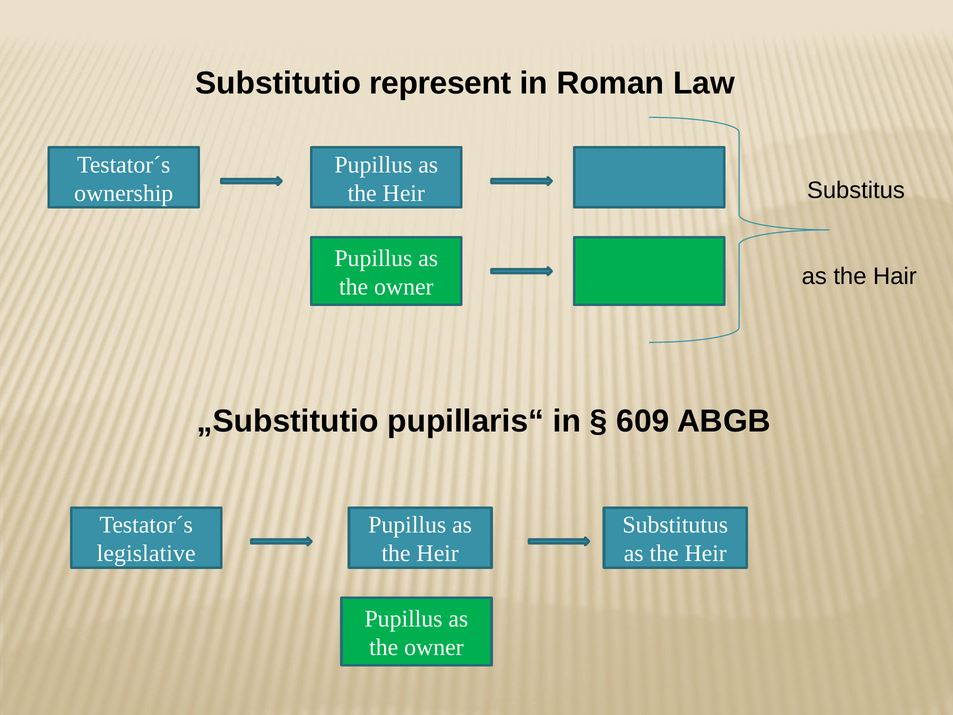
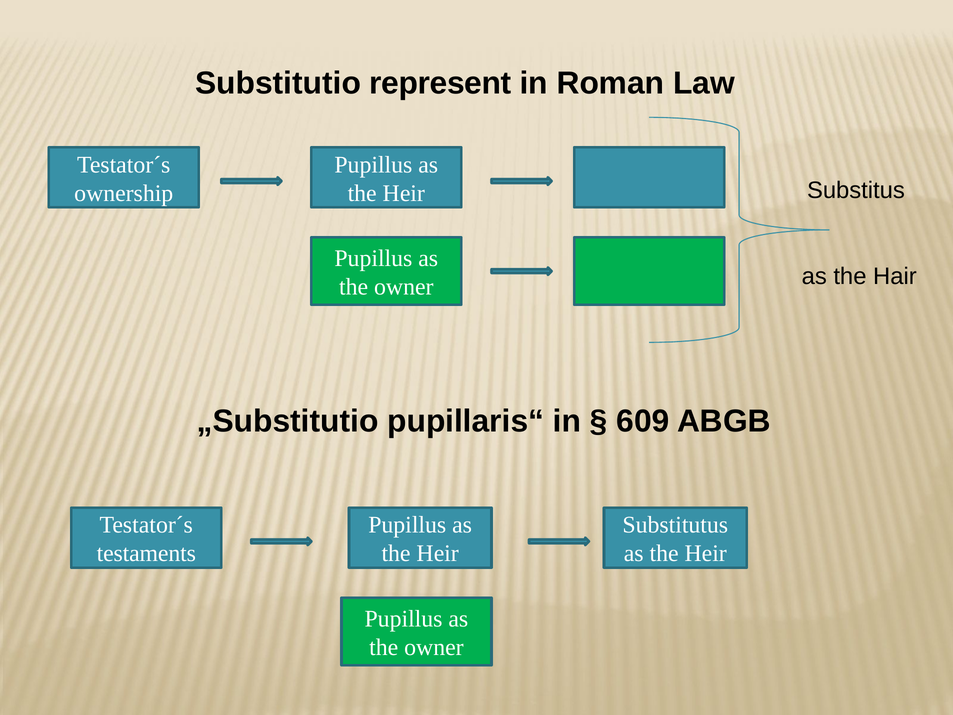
legislative: legislative -> testaments (146, 553)
